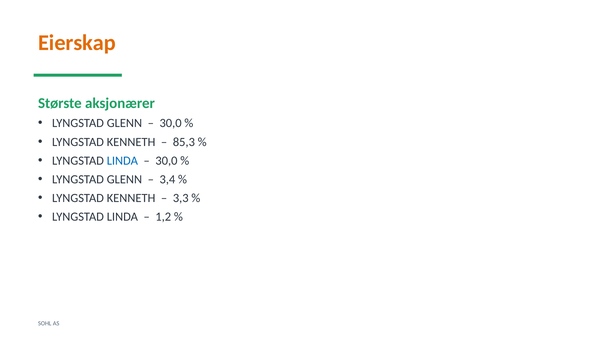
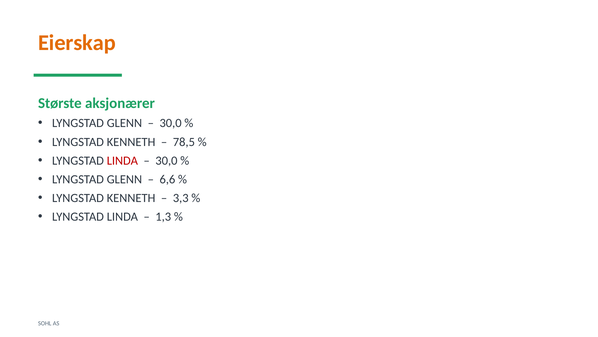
85,3: 85,3 -> 78,5 (184, 142)
LINDA colour: blue -> red (122, 160)
3,4: 3,4 -> 6,6 (167, 179)
1,2: 1,2 -> 1,3 (163, 216)
